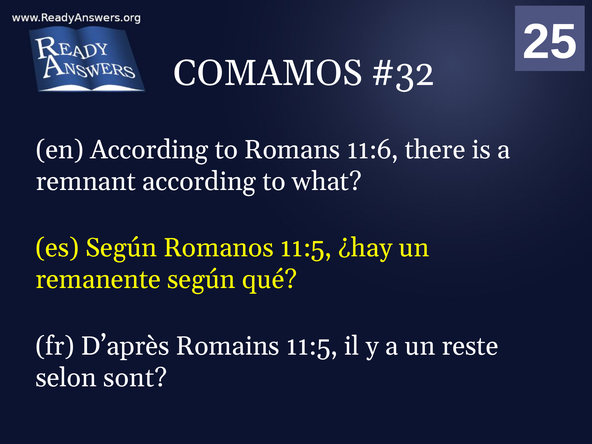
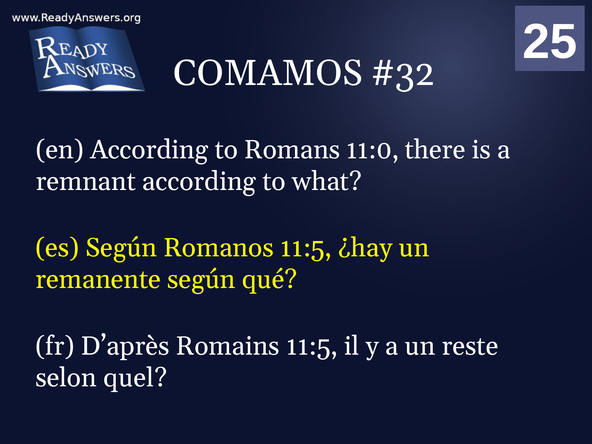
11:6: 11:6 -> 11:0 (373, 150)
sont: sont -> quel (135, 378)
